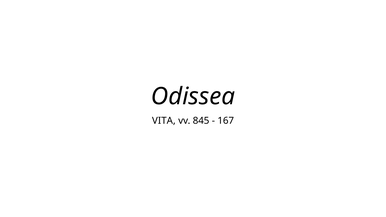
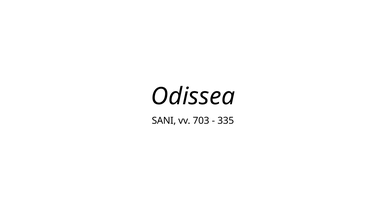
VITA: VITA -> SANI (164, 121)
845: 845 -> 703 (201, 121)
167: 167 -> 335 (226, 121)
